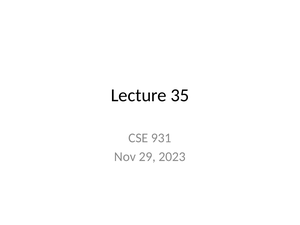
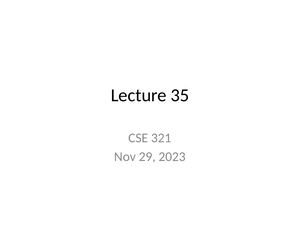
931: 931 -> 321 (161, 138)
